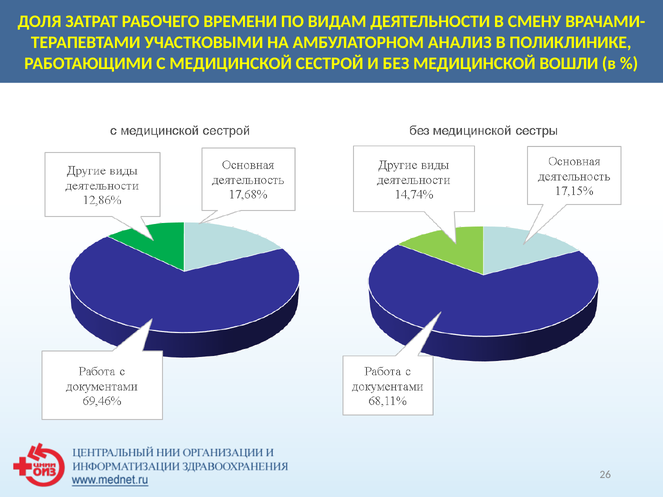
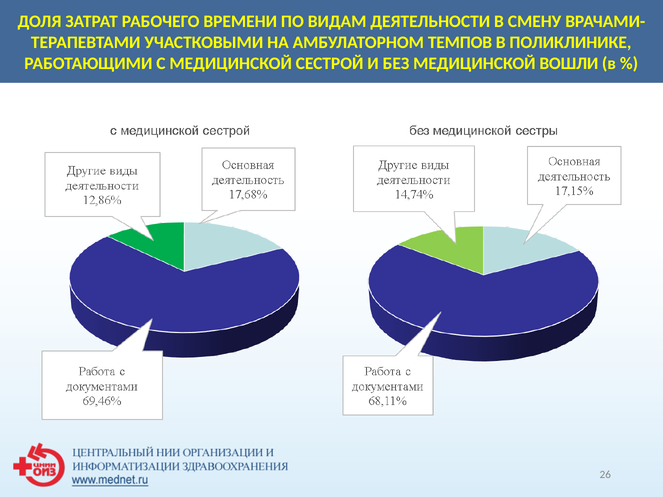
АНАЛИЗ: АНАЛИЗ -> ТЕМПОВ (460, 43)
